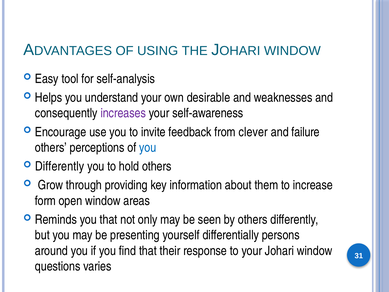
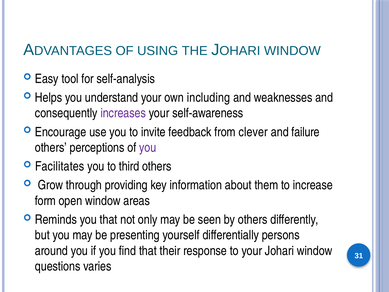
desirable: desirable -> including (208, 97)
you colour: blue -> purple (148, 147)
Differently: Differently -> Facilitates (60, 166)
hold: hold -> third (129, 166)
